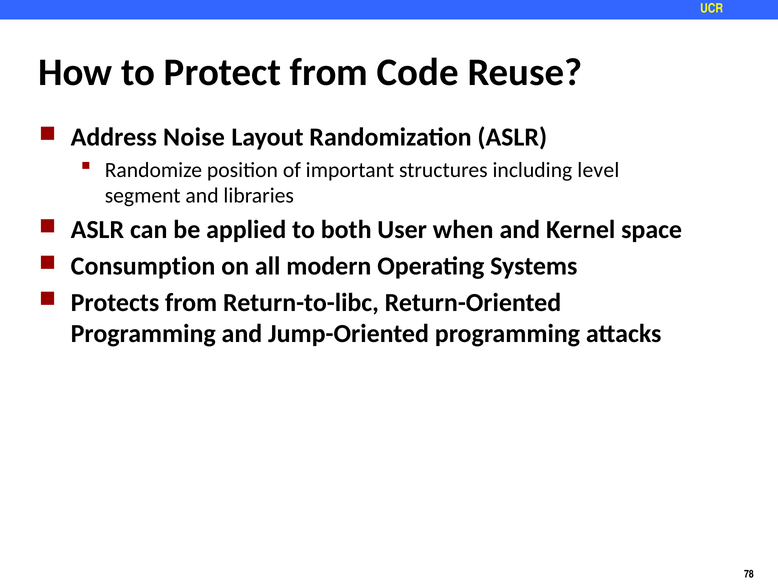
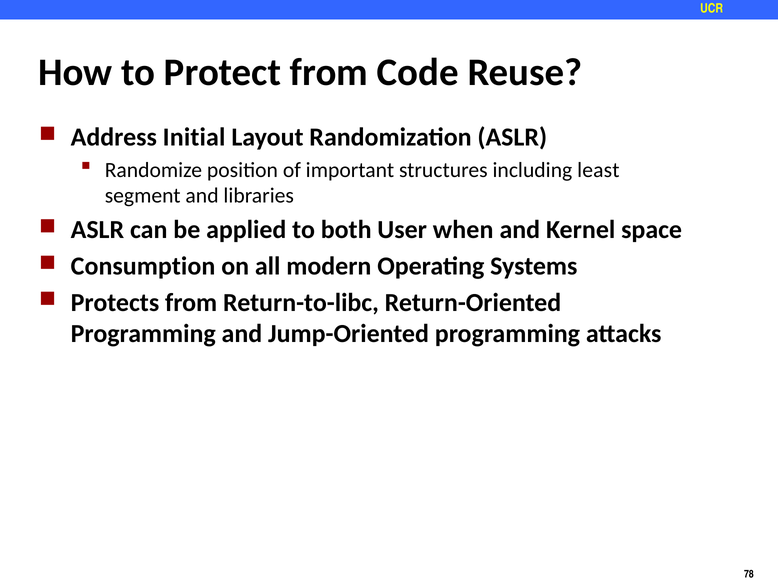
Noise: Noise -> Initial (194, 137)
level: level -> least (598, 170)
